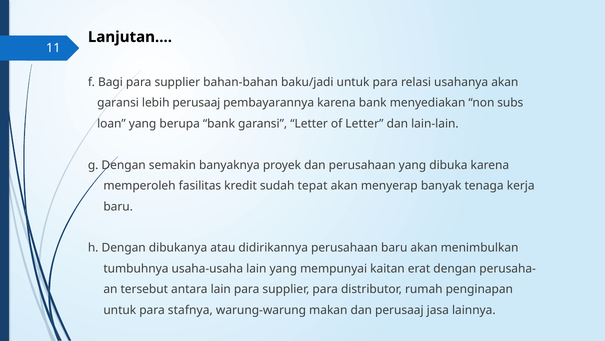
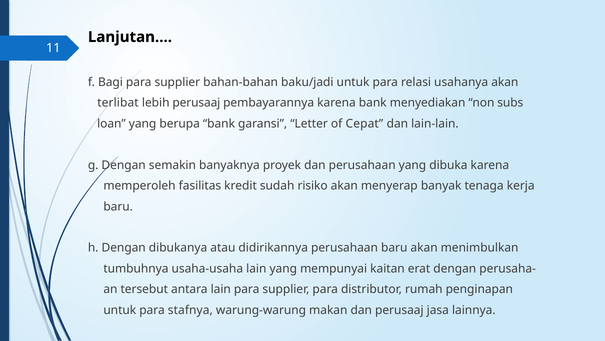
garansi: garansi -> terlibat (118, 103)
of Letter: Letter -> Cepat (364, 123)
tepat: tepat -> risiko (313, 185)
